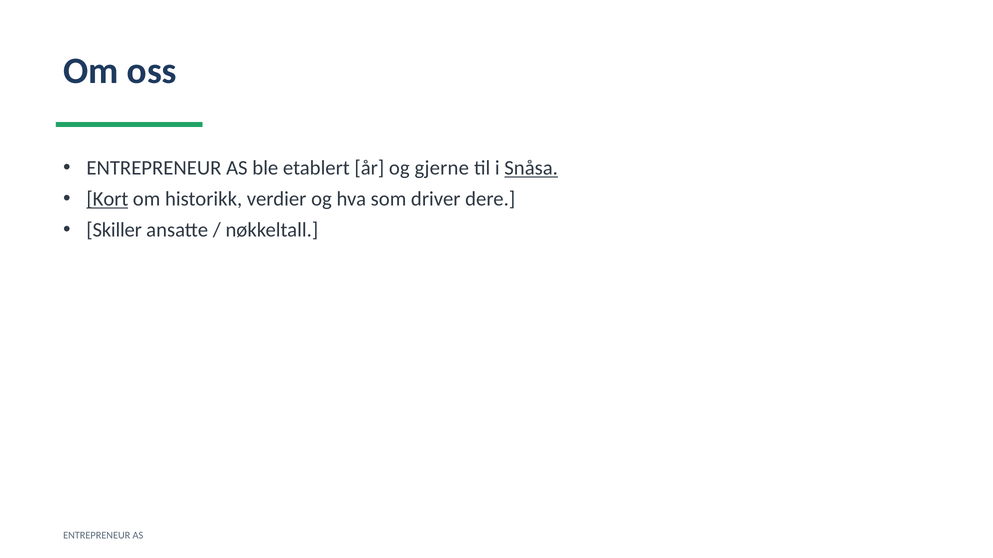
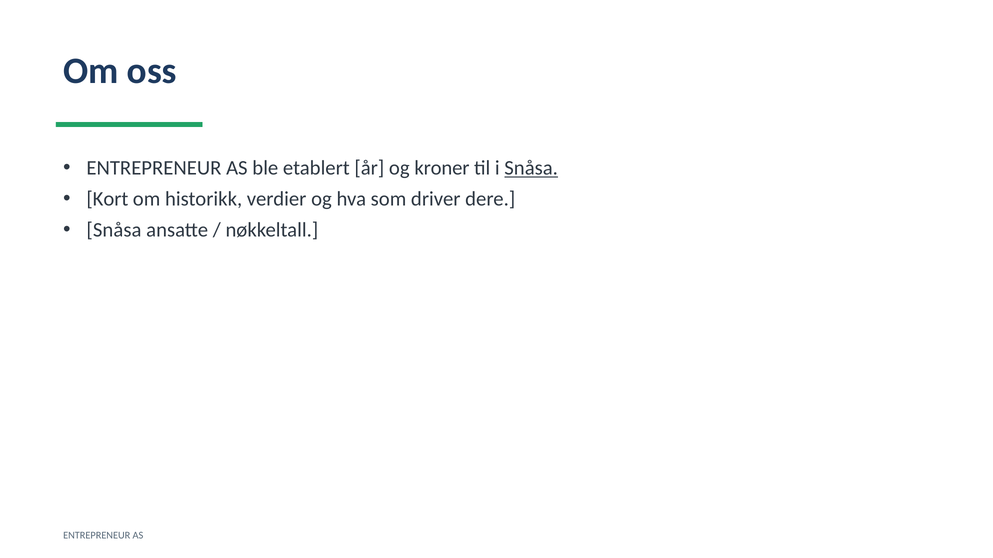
gjerne: gjerne -> kroner (442, 168)
Kort underline: present -> none (107, 199)
Skiller: Skiller -> Snåsa (114, 230)
